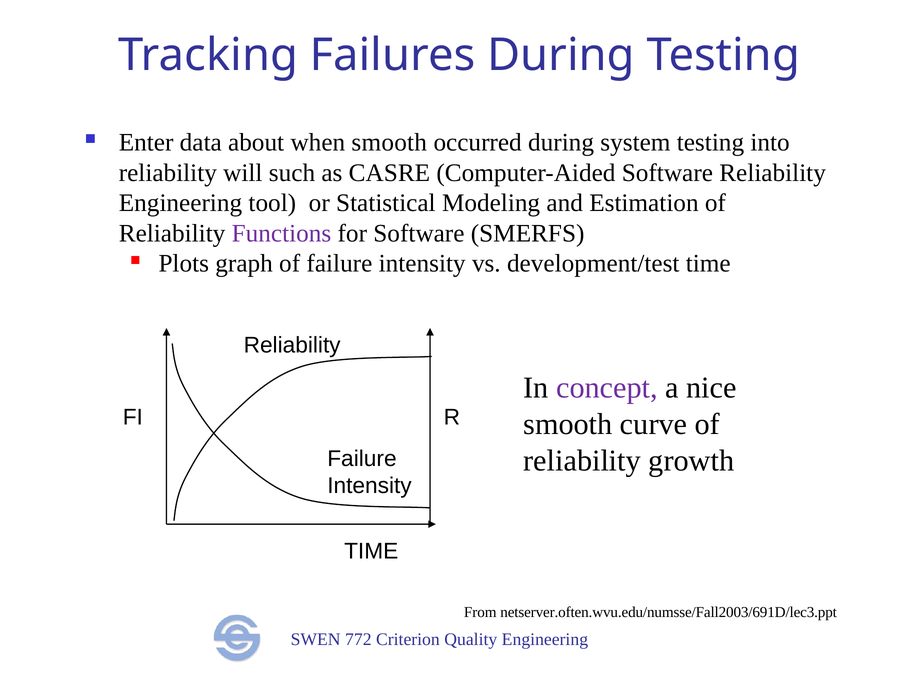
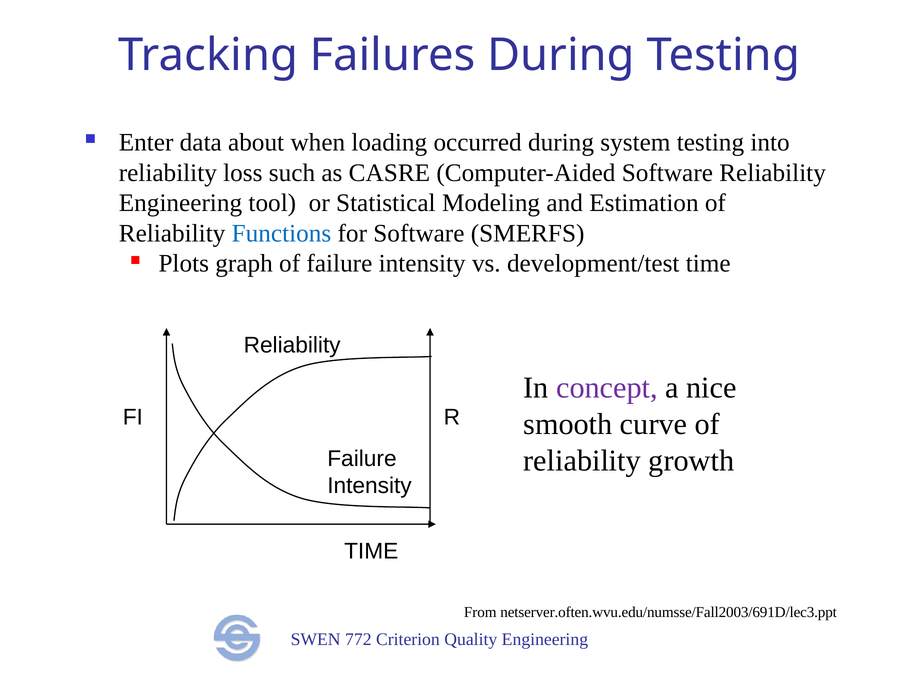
when smooth: smooth -> loading (389, 143)
will: will -> loss (243, 173)
Functions colour: purple -> blue (281, 233)
